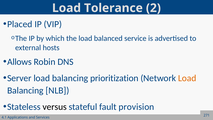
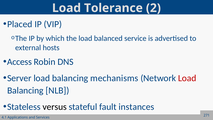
Allows: Allows -> Access (19, 62)
prioritization: prioritization -> mechanisms (114, 78)
Load colour: orange -> red (187, 78)
provision: provision -> instances (136, 107)
